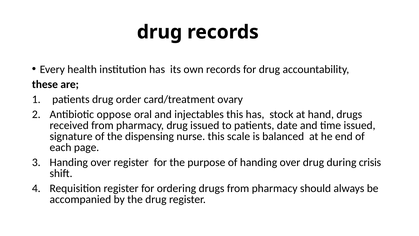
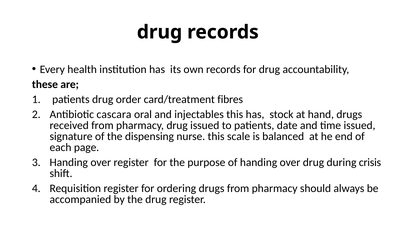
ovary: ovary -> fibres (230, 99)
oppose: oppose -> cascara (114, 114)
